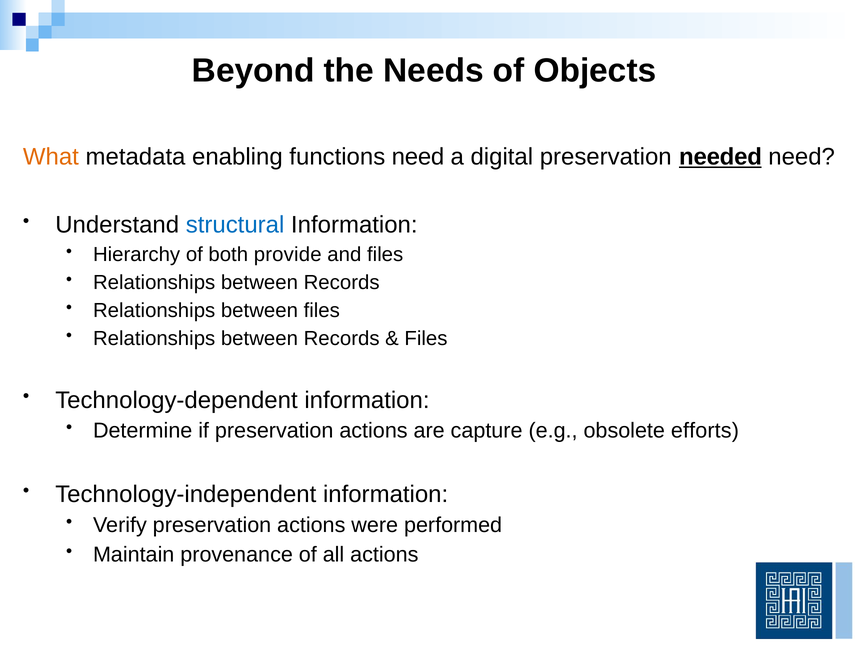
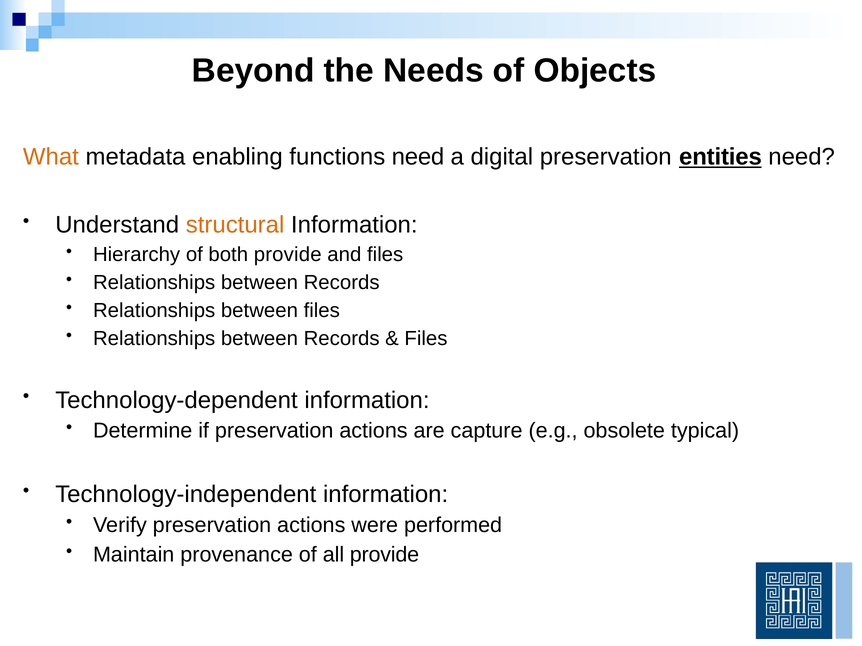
needed: needed -> entities (720, 157)
structural colour: blue -> orange (235, 225)
efforts: efforts -> typical (705, 431)
all actions: actions -> provide (384, 555)
